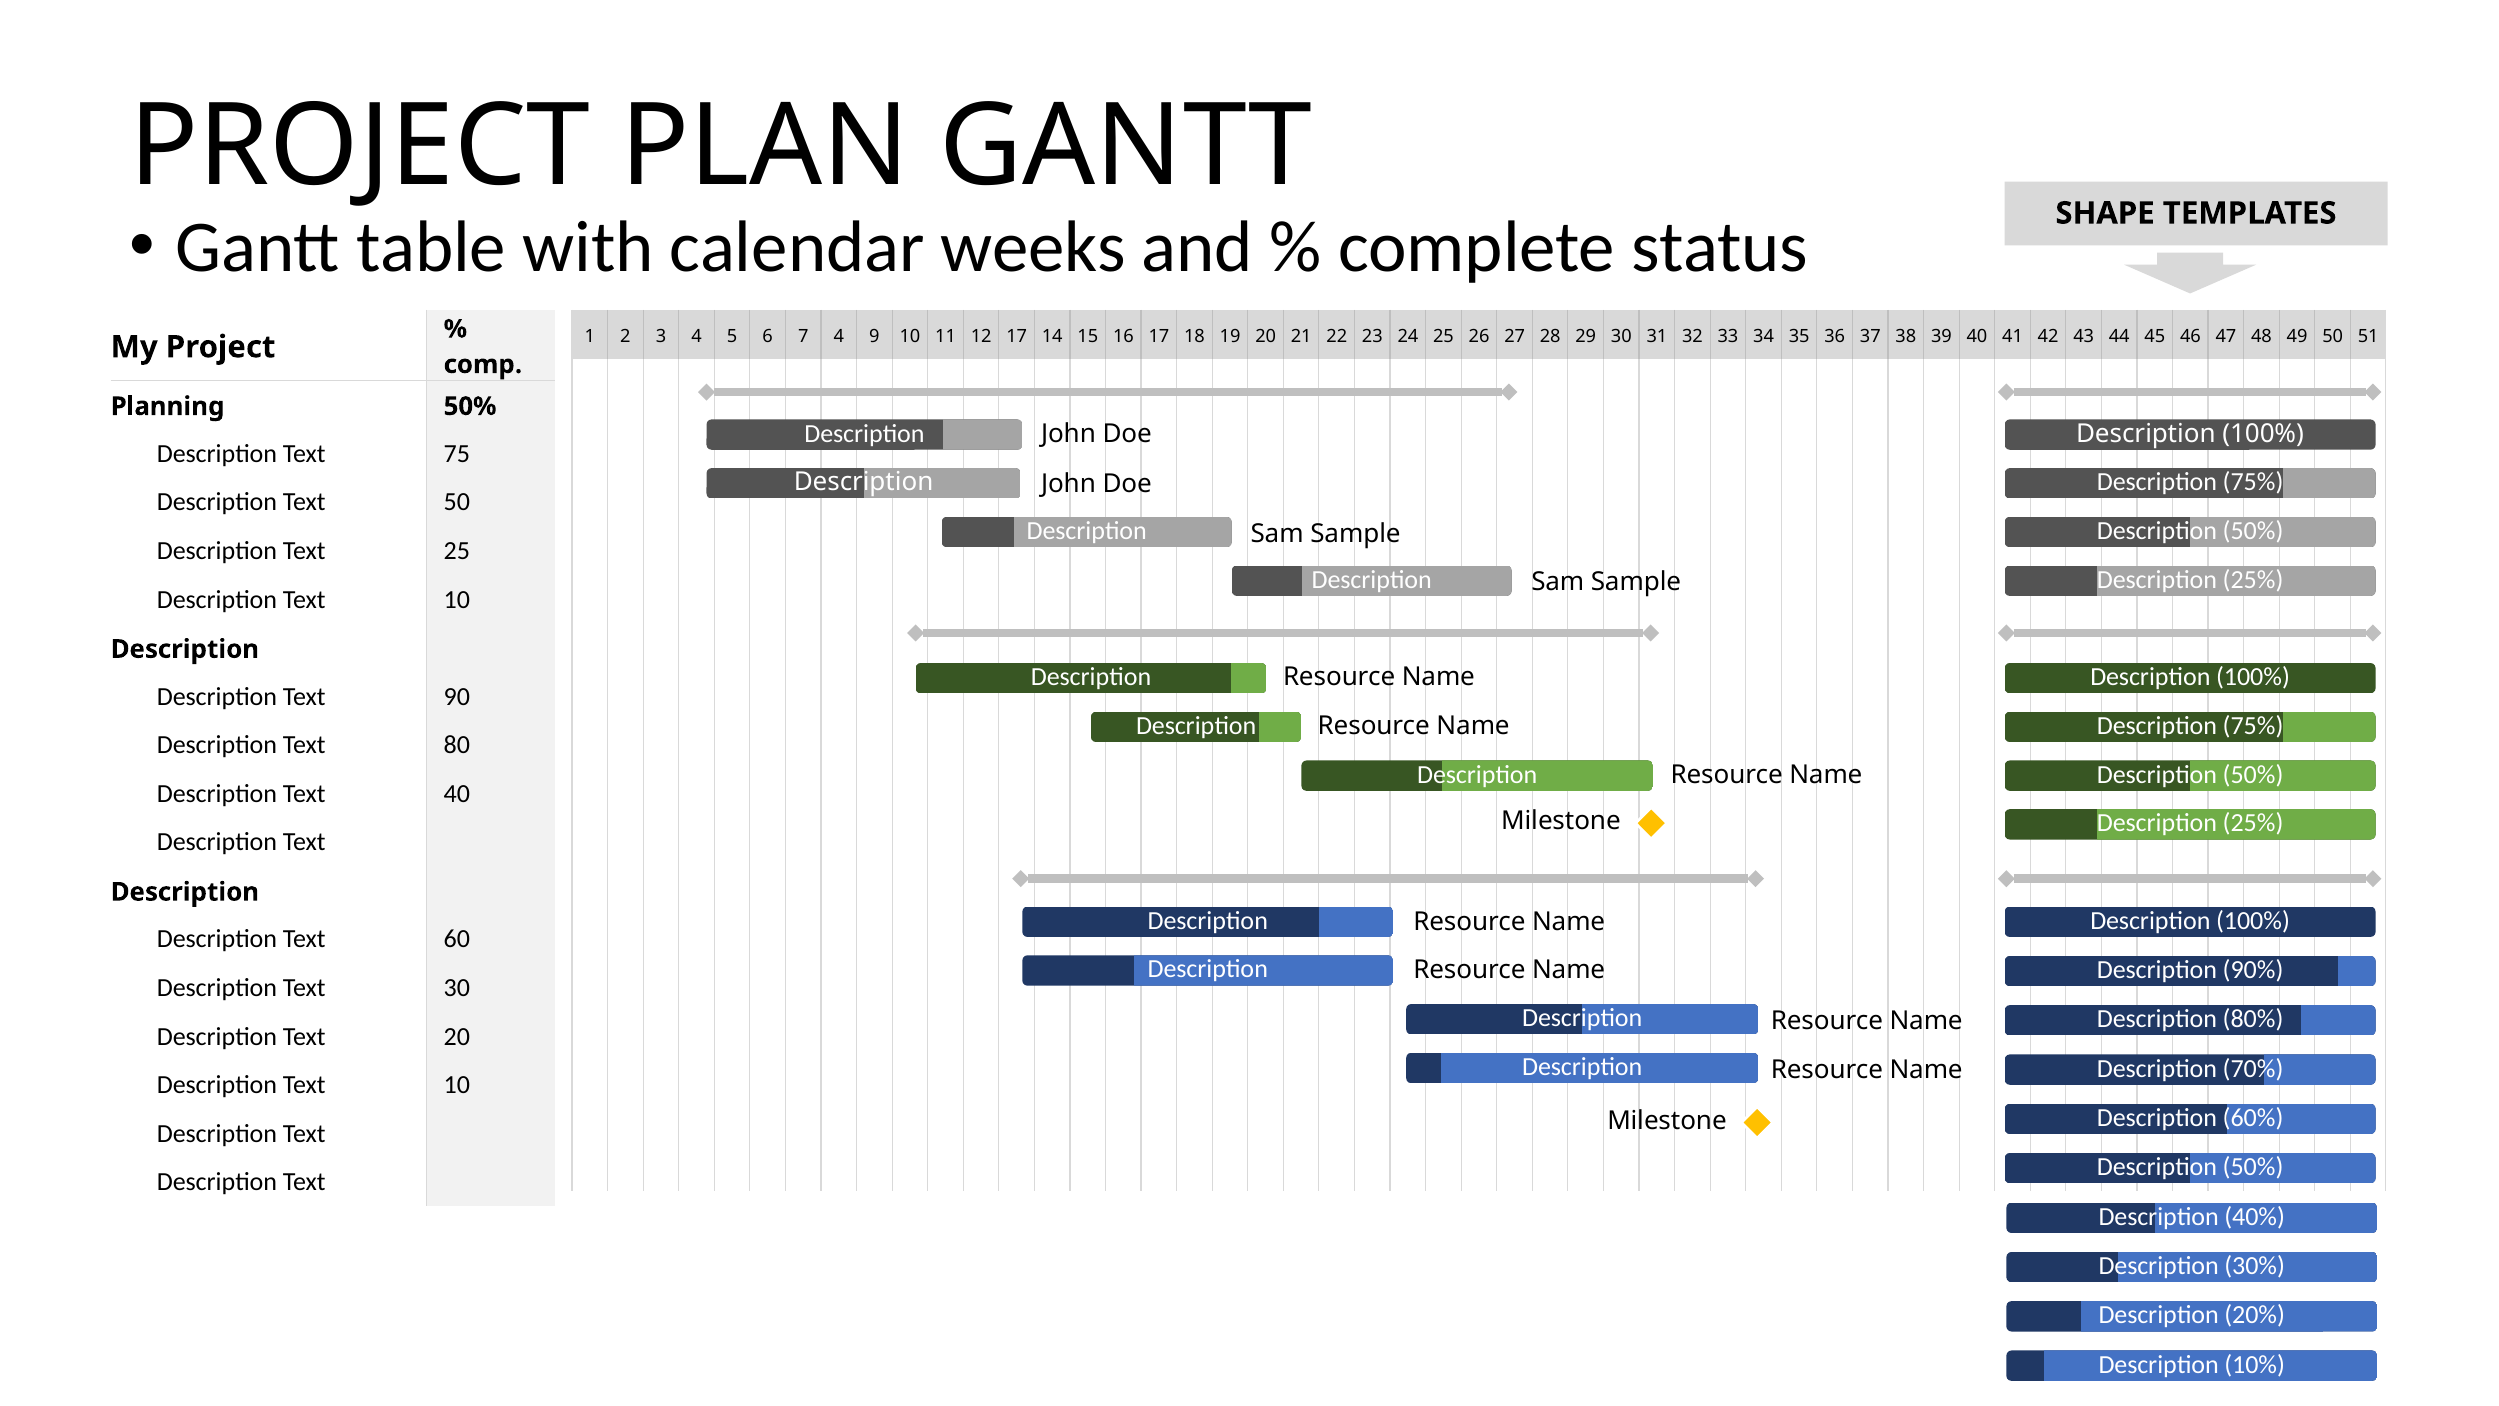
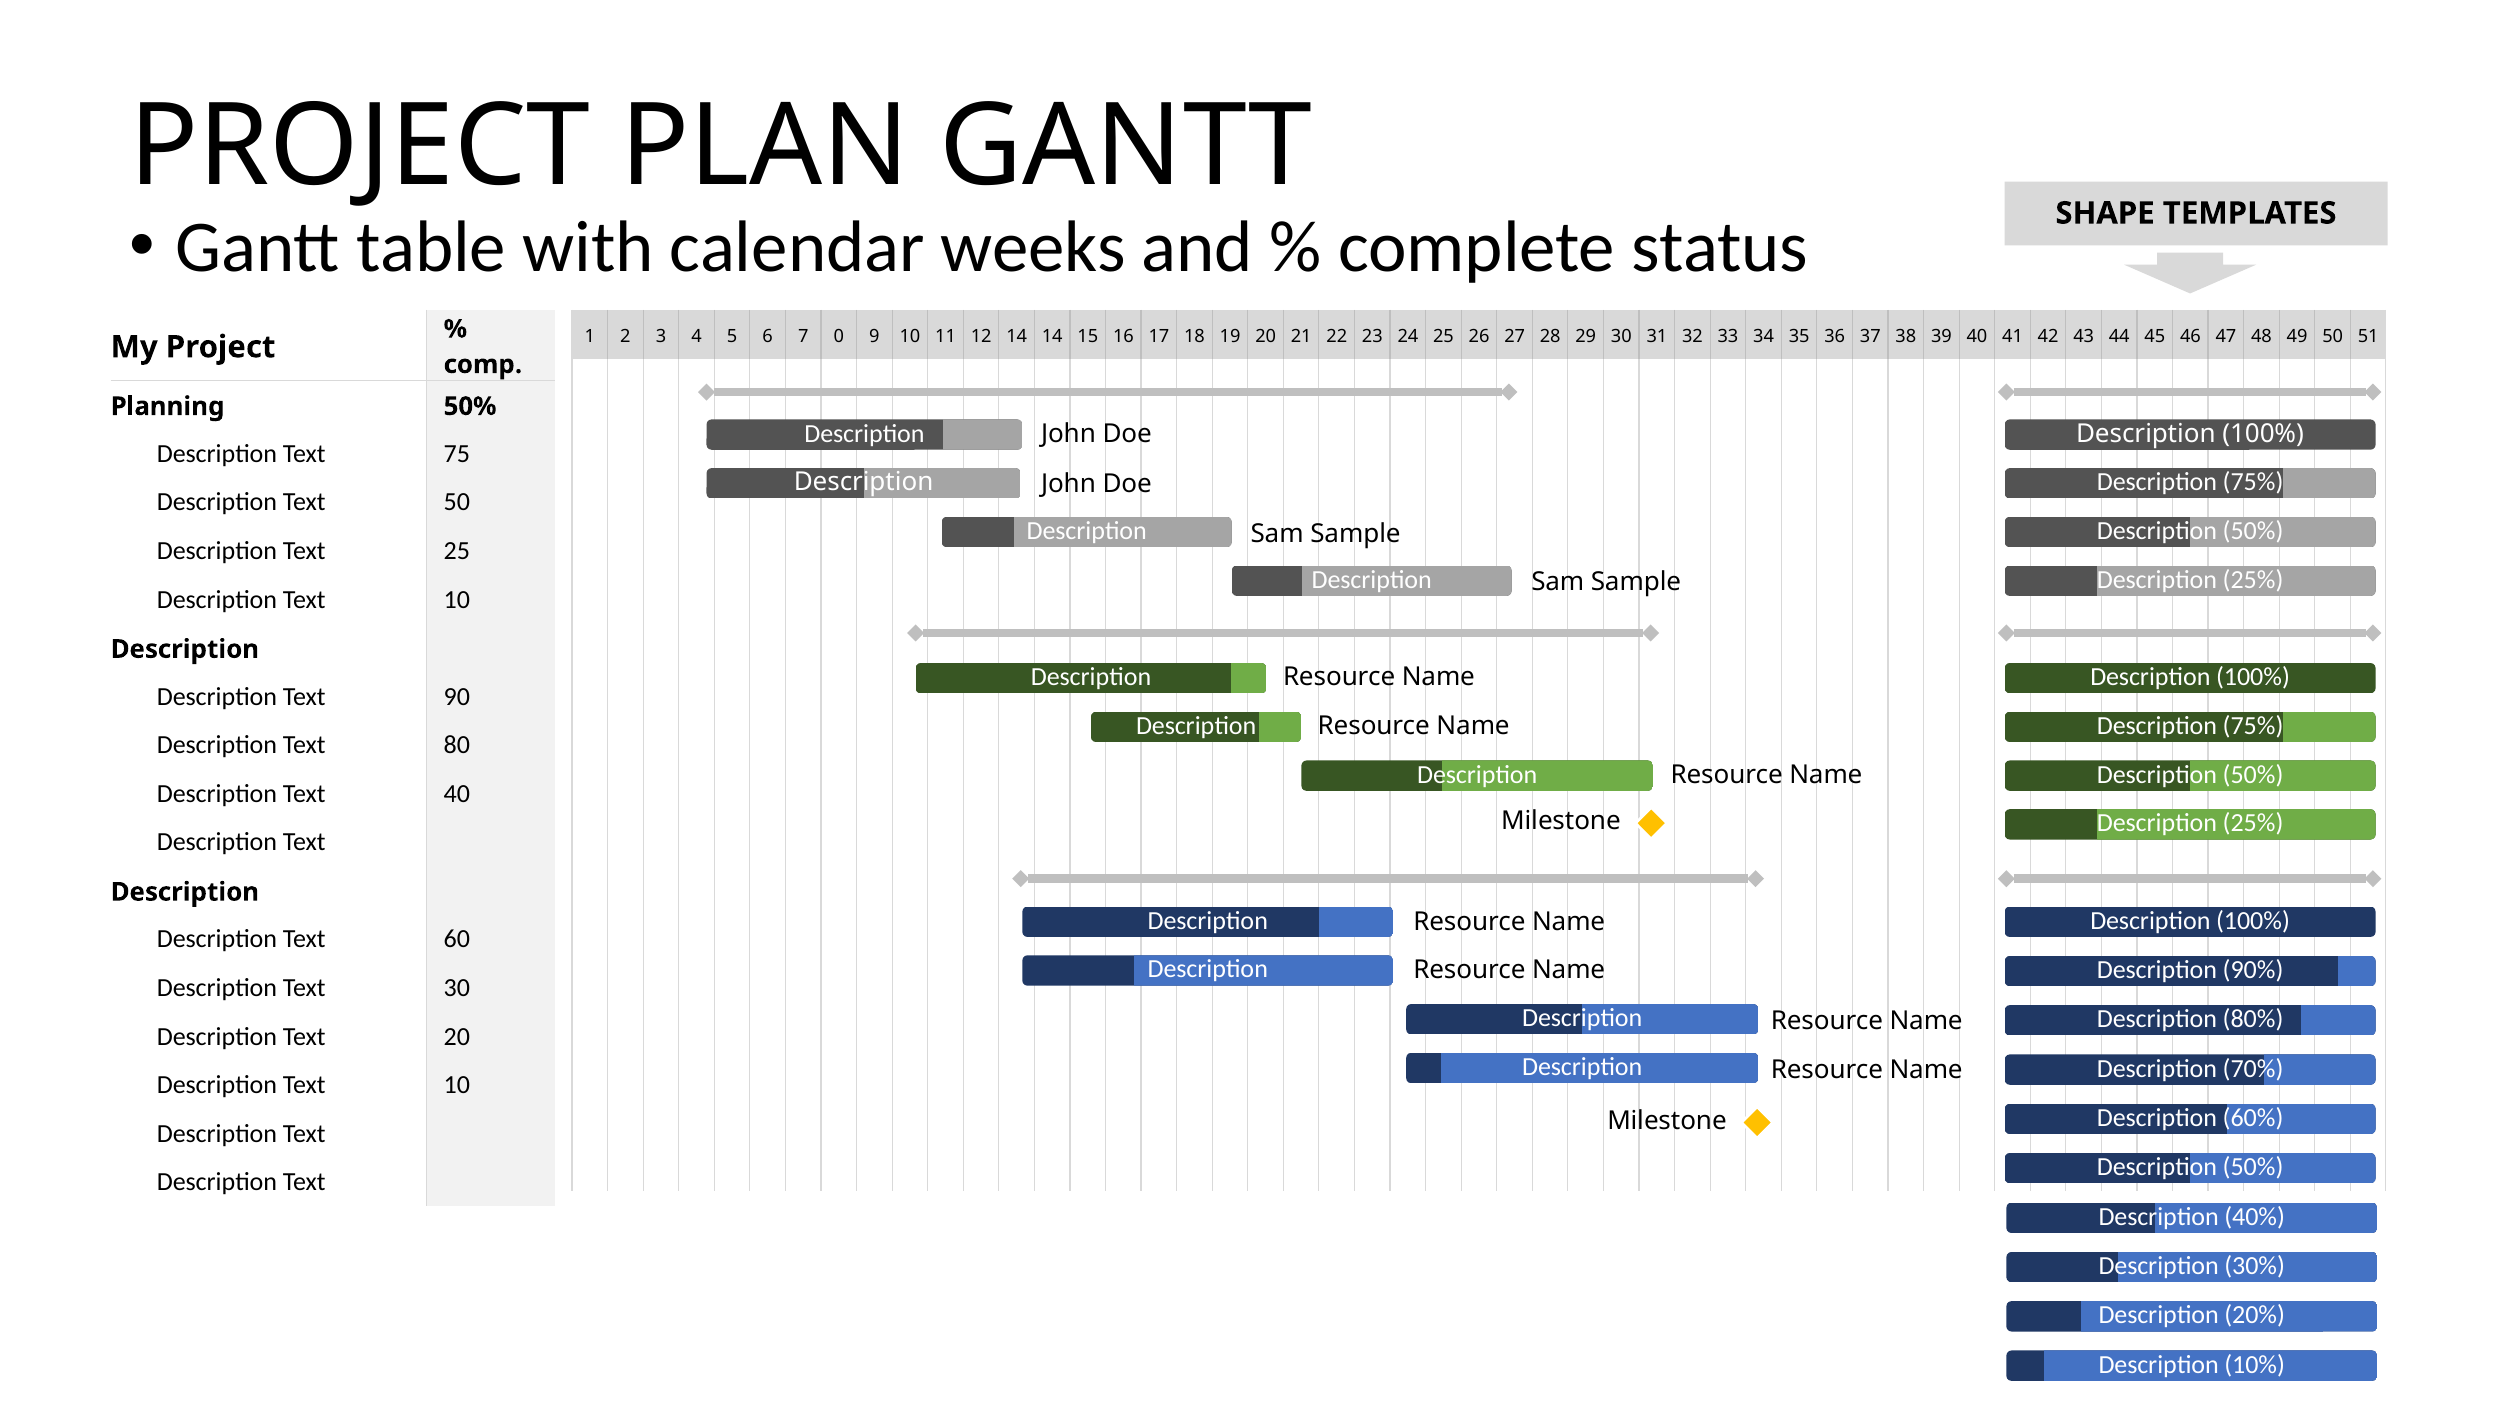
7 4: 4 -> 0 (839, 336)
12 17: 17 -> 14 (1017, 336)
